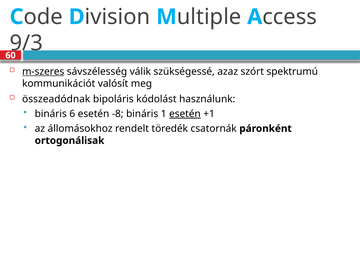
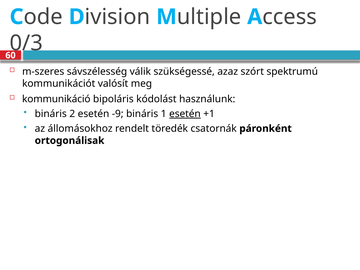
9/3: 9/3 -> 0/3 (26, 43)
m-szeres underline: present -> none (43, 71)
összeadódnak: összeadódnak -> kommunikáció (56, 99)
6: 6 -> 2 (72, 114)
-8: -8 -> -9 (118, 114)
